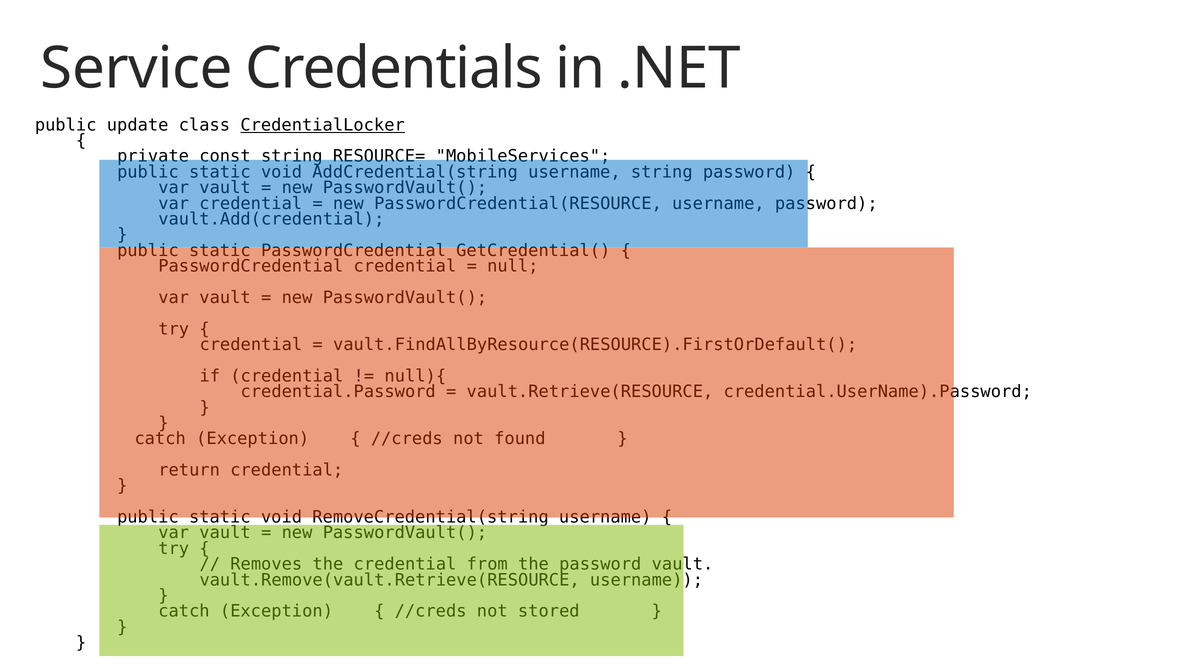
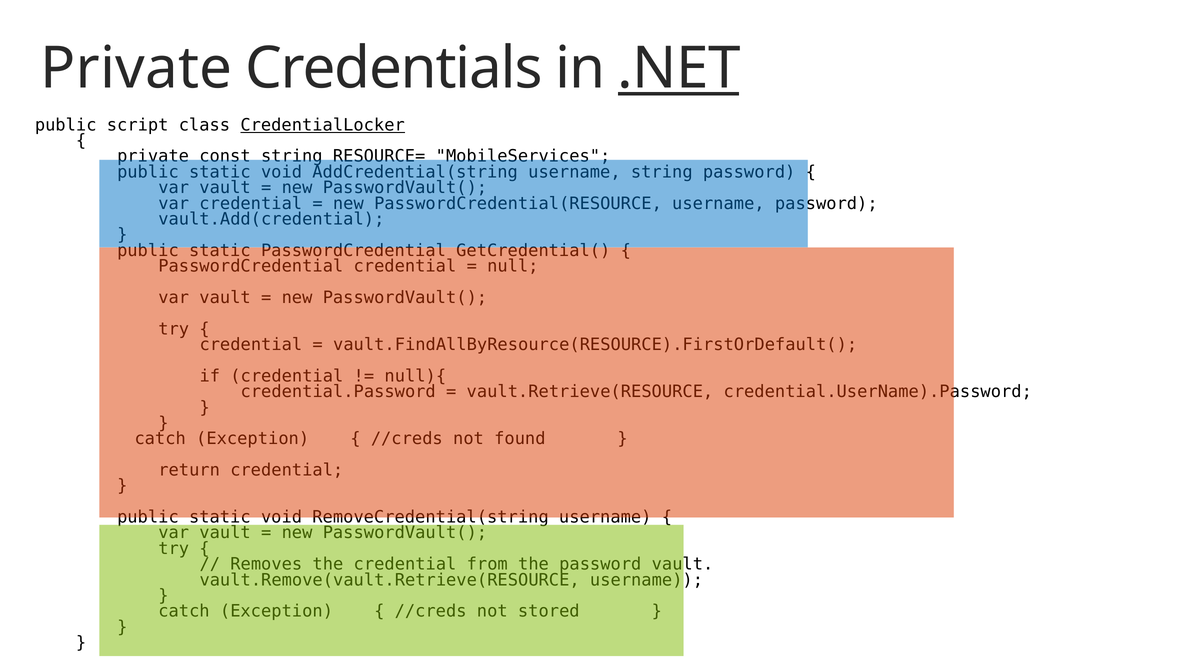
Service: Service -> Private (136, 69)
.NET underline: none -> present (679, 69)
update: update -> script (138, 125)
